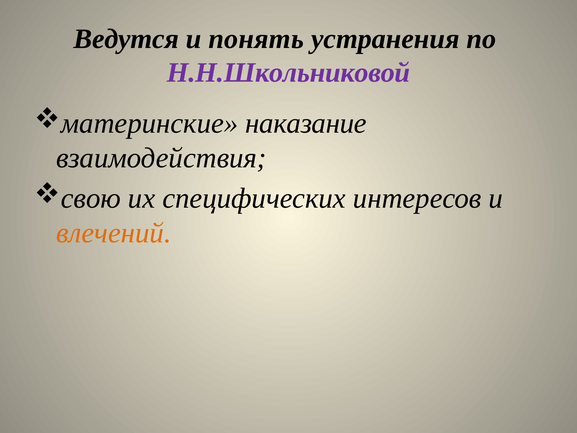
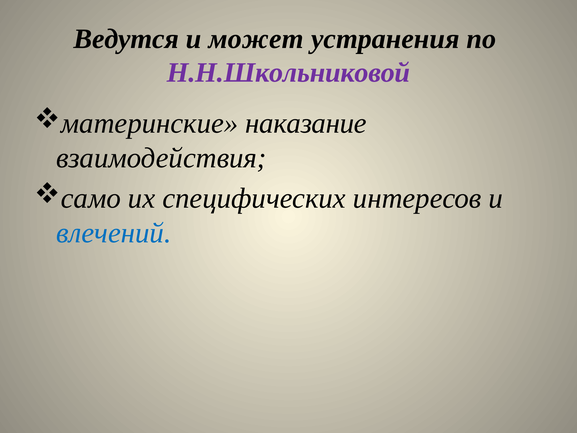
понять: понять -> может (256, 39)
свою: свою -> само (91, 198)
влечений colour: orange -> blue (114, 233)
